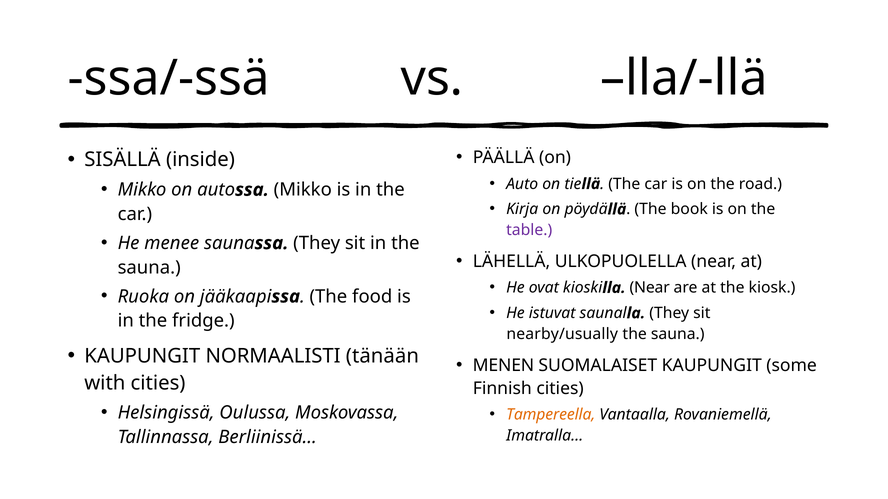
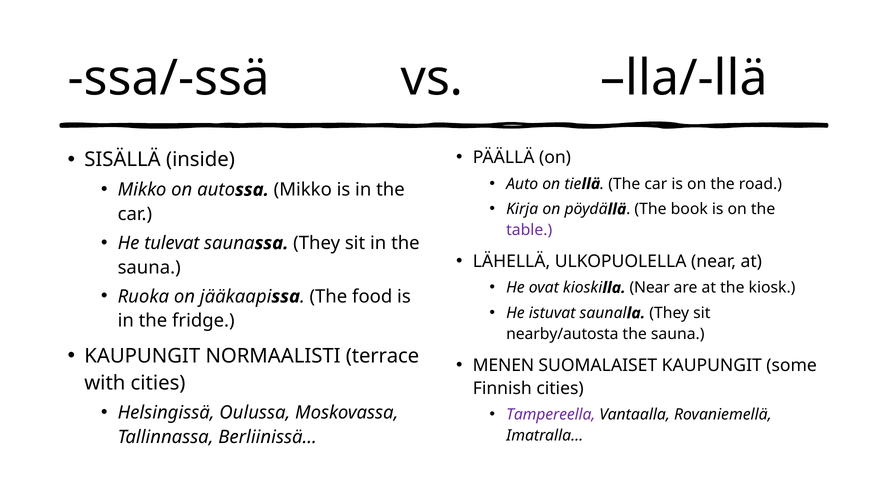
menee: menee -> tulevat (172, 243)
nearby/usually: nearby/usually -> nearby/autosta (562, 334)
tänään: tänään -> terrace (383, 356)
Tampereella colour: orange -> purple (551, 415)
